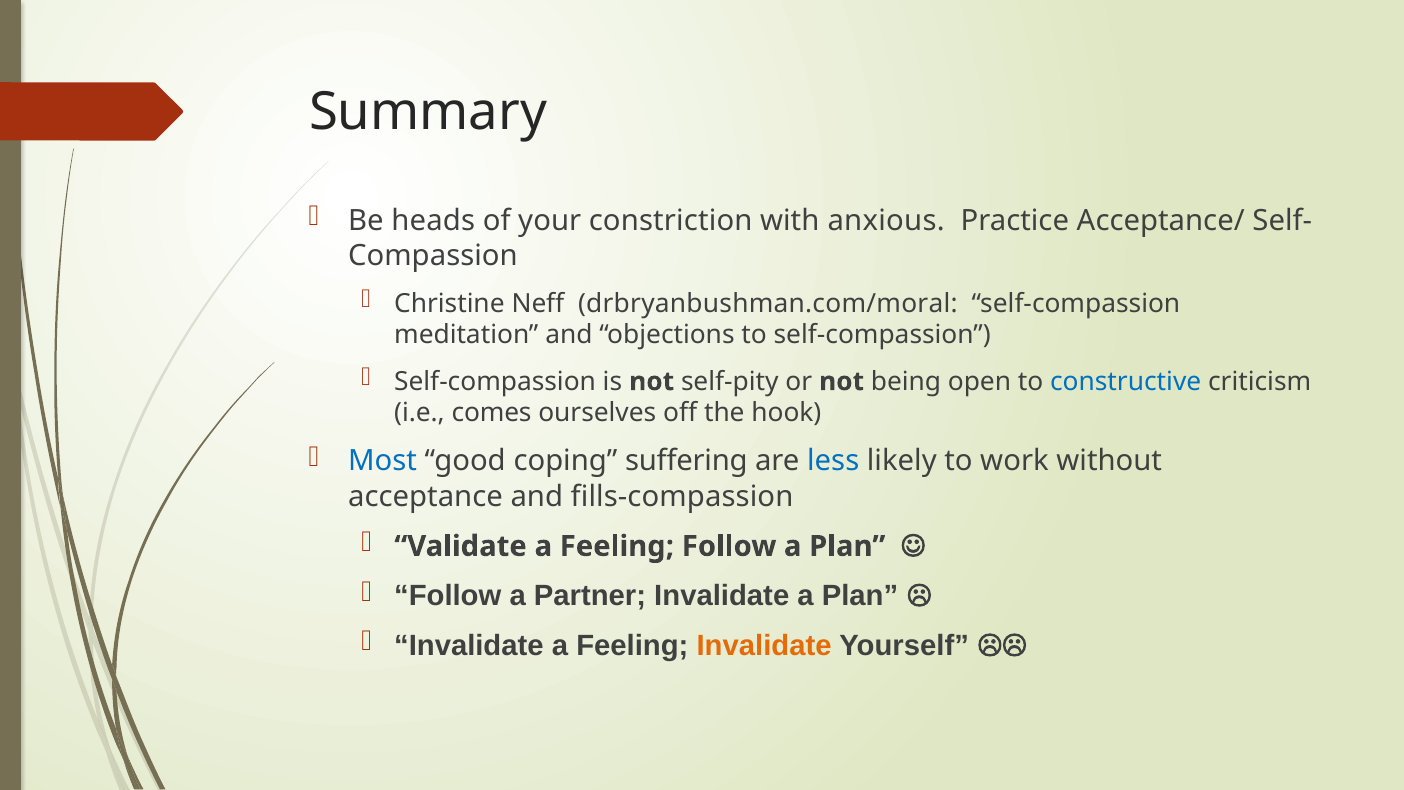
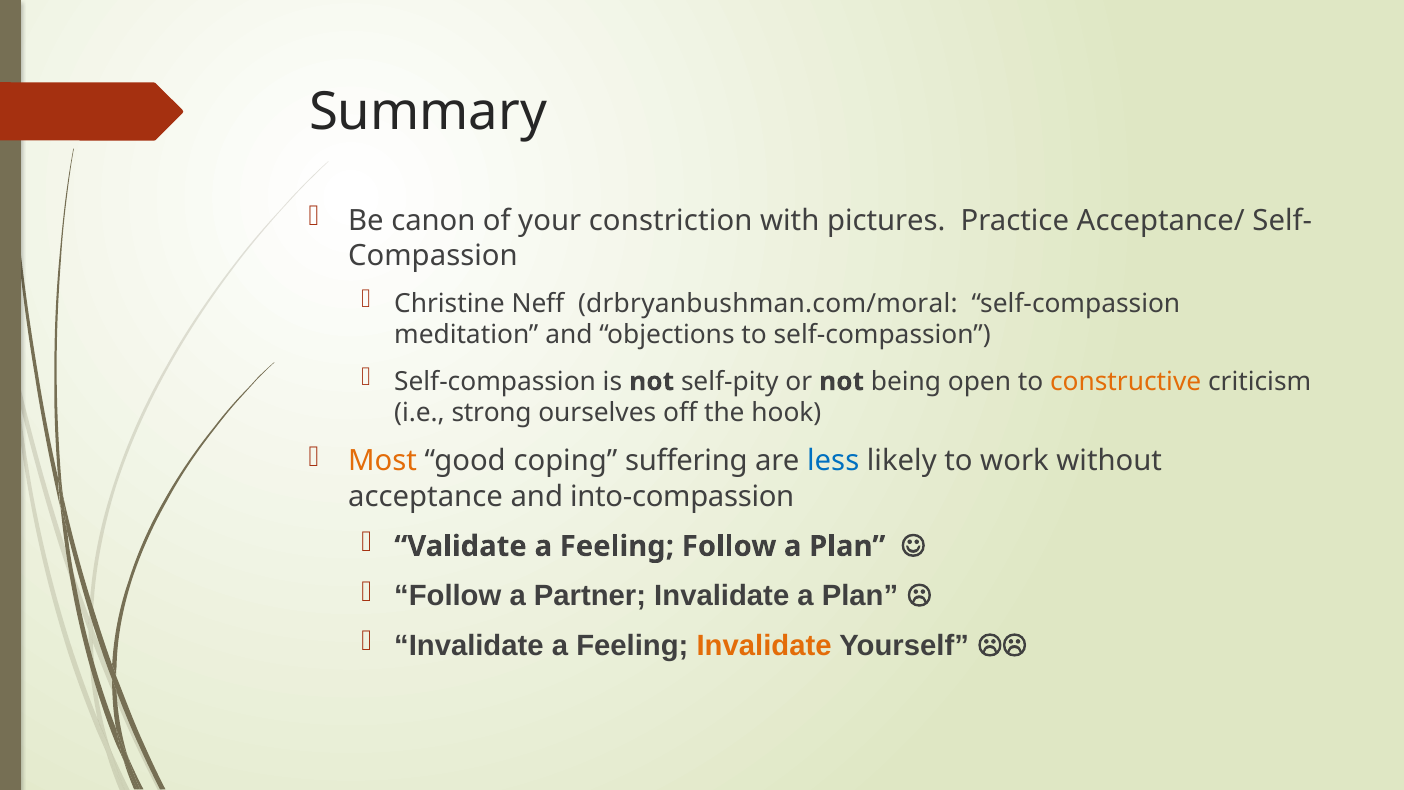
heads: heads -> canon (433, 221)
anxious: anxious -> pictures (886, 221)
constructive colour: blue -> orange (1126, 381)
comes: comes -> strong (492, 413)
Most colour: blue -> orange (383, 461)
fills-compassion: fills-compassion -> into-compassion (682, 496)
